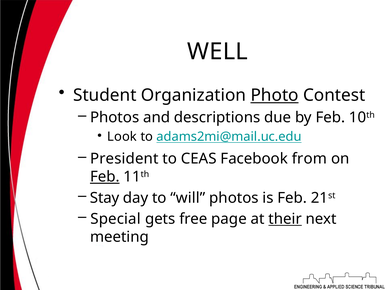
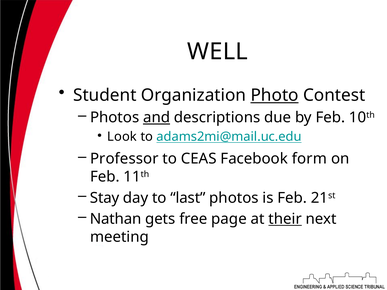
and underline: none -> present (157, 118)
President: President -> Professor (124, 159)
from: from -> form (309, 159)
Feb underline: present -> none (105, 177)
will: will -> last (188, 198)
Special: Special -> Nathan (116, 219)
